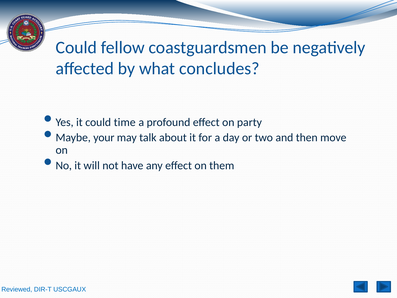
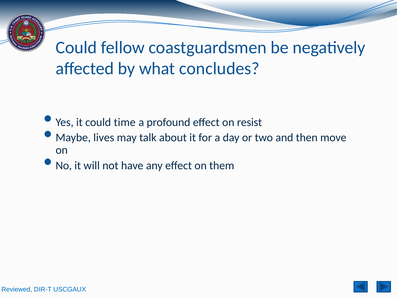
party: party -> resist (249, 122)
your: your -> lives (104, 138)
